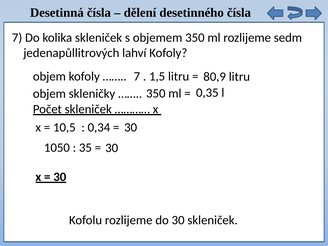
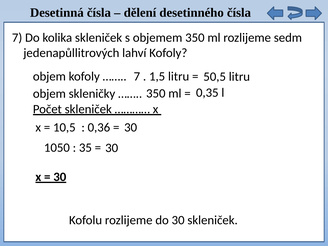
80,9: 80,9 -> 50,5 (215, 77)
0,34: 0,34 -> 0,36 (99, 127)
